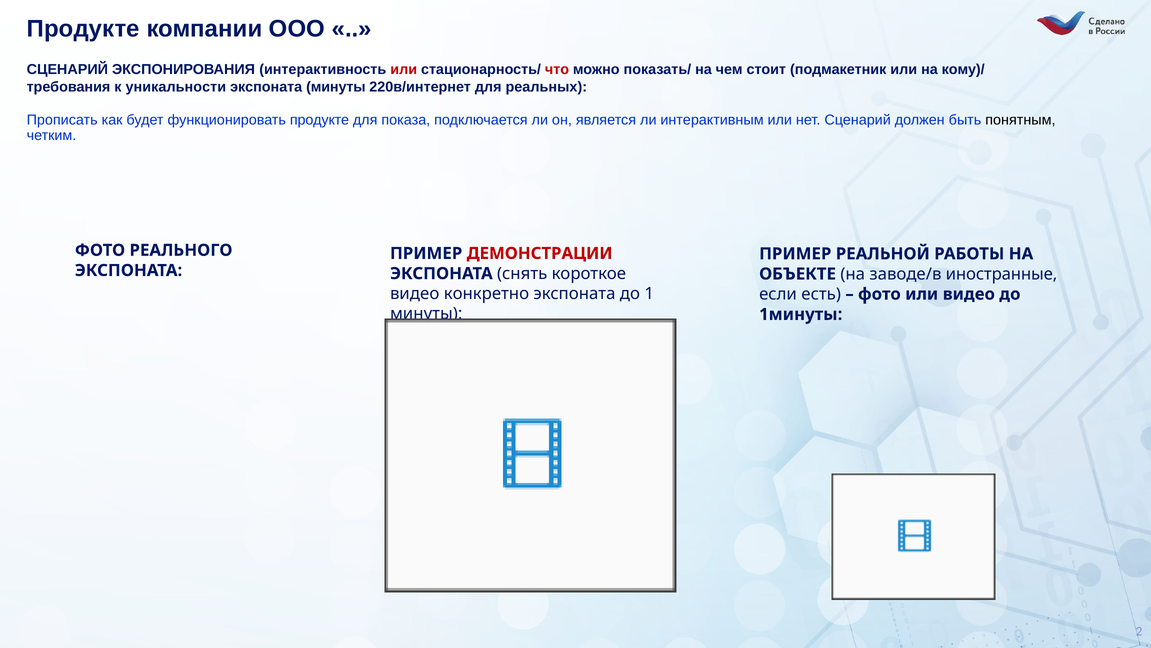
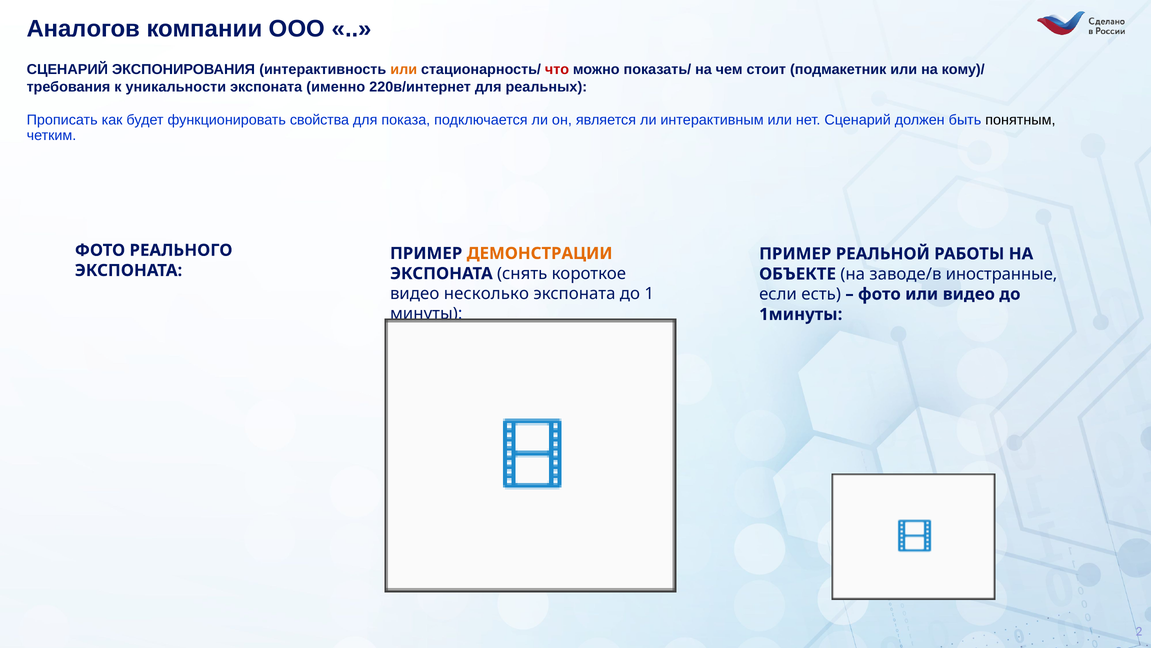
Продукте: Продукте -> Аналогов (83, 29)
или colour: red -> orange (404, 70)
экспоната минуты: минуты -> именно (336, 87)
функционировать продукте: продукте -> свойства (319, 120)
ДЕМОНСТРАЦИИ colour: red -> orange (540, 253)
конкретно: конкретно -> несколько (486, 294)
